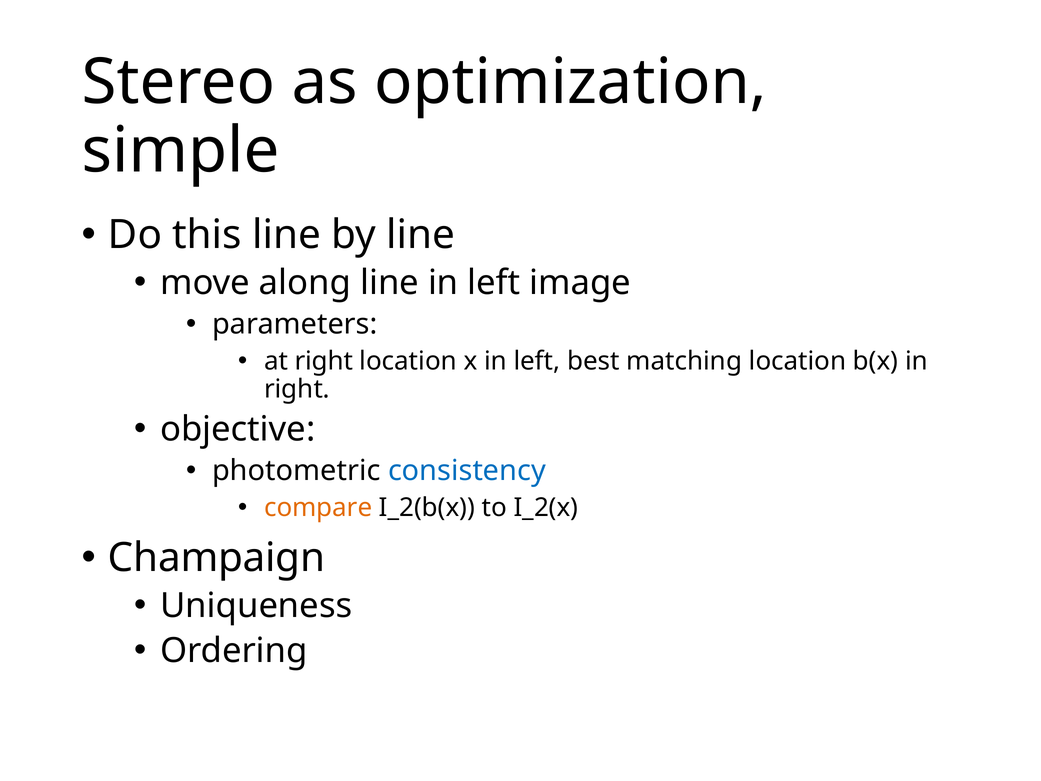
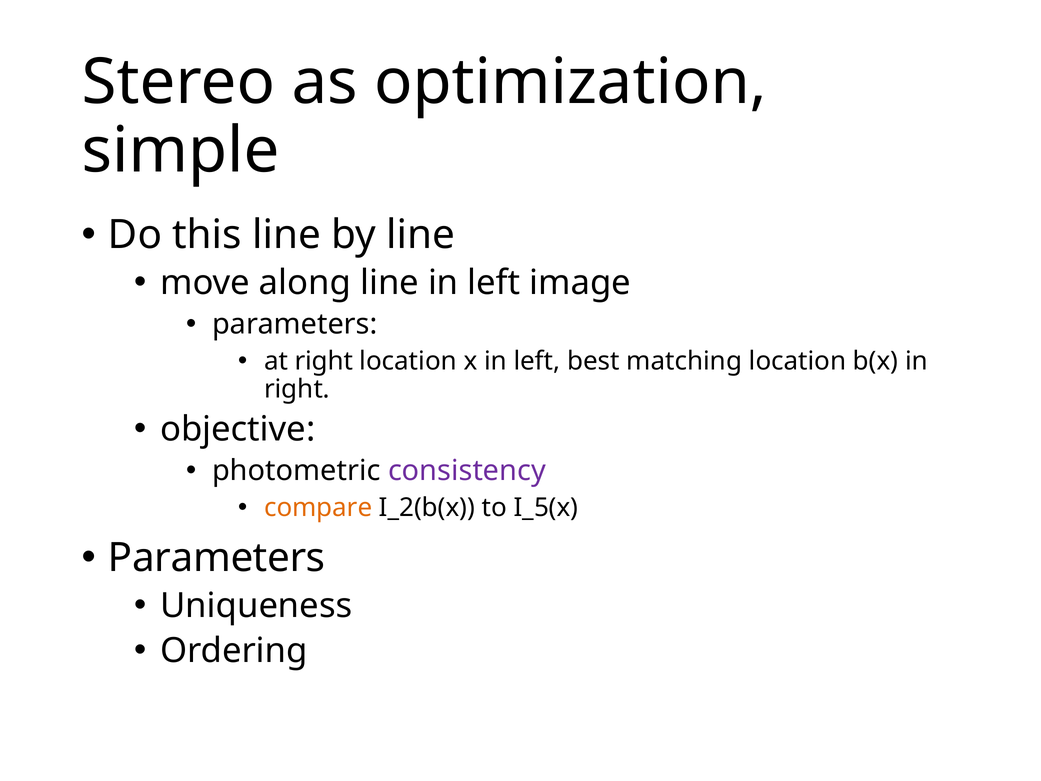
consistency colour: blue -> purple (467, 471)
I_2(x: I_2(x -> I_5(x (546, 508)
Champaign: Champaign -> Parameters (217, 558)
